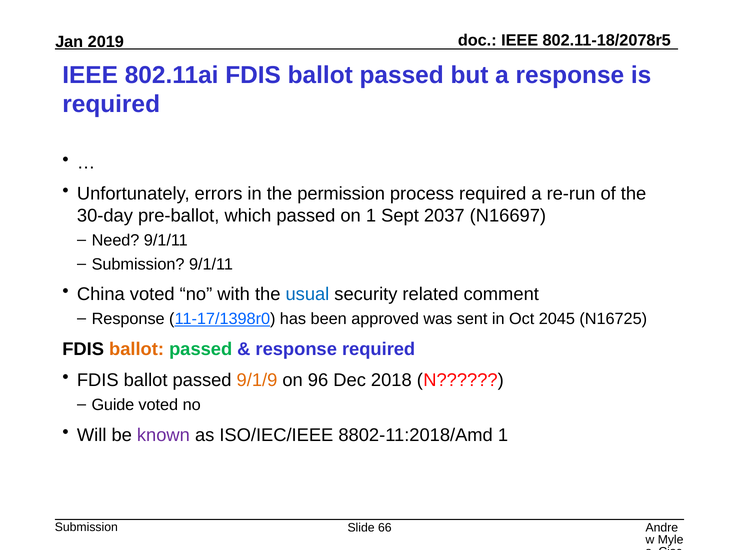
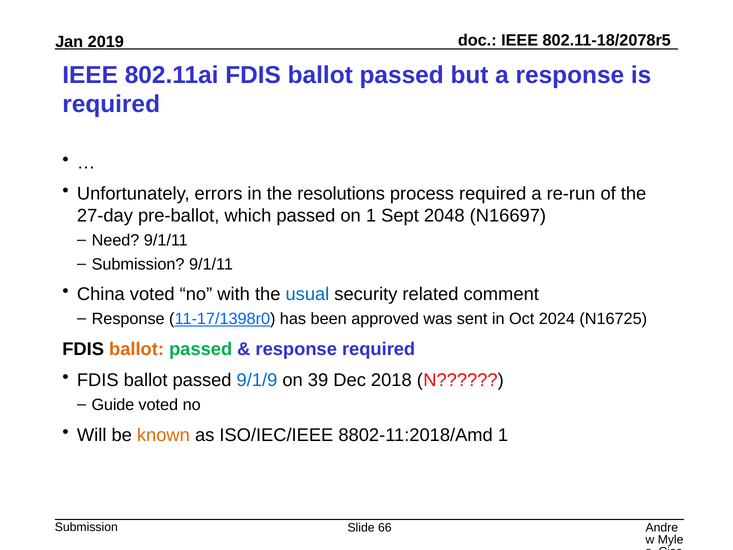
permission: permission -> resolutions (341, 194)
30-day: 30-day -> 27-day (105, 216)
2037: 2037 -> 2048 (444, 216)
2045: 2045 -> 2024 (557, 319)
9/1/9 colour: orange -> blue (257, 380)
96: 96 -> 39 (318, 380)
known colour: purple -> orange (163, 435)
